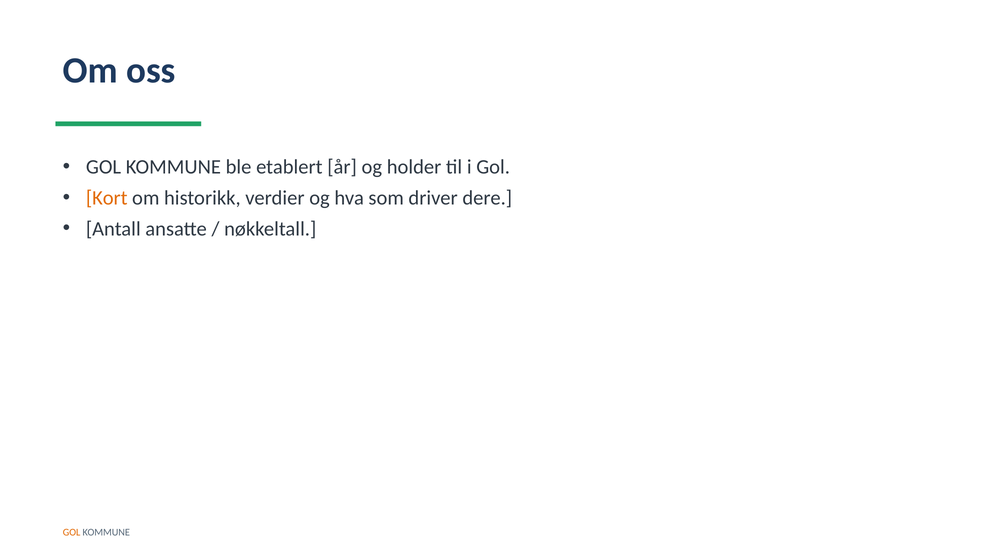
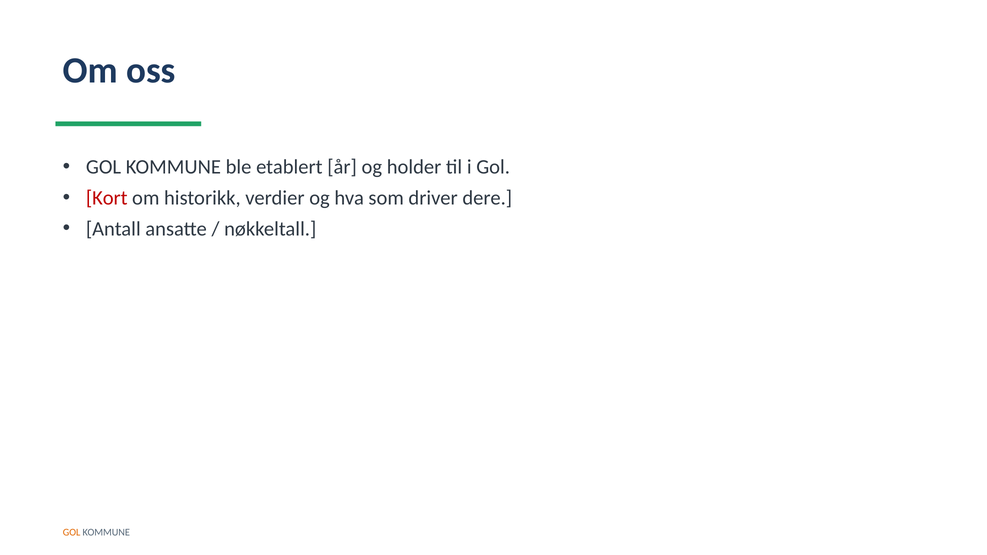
Kort colour: orange -> red (107, 198)
